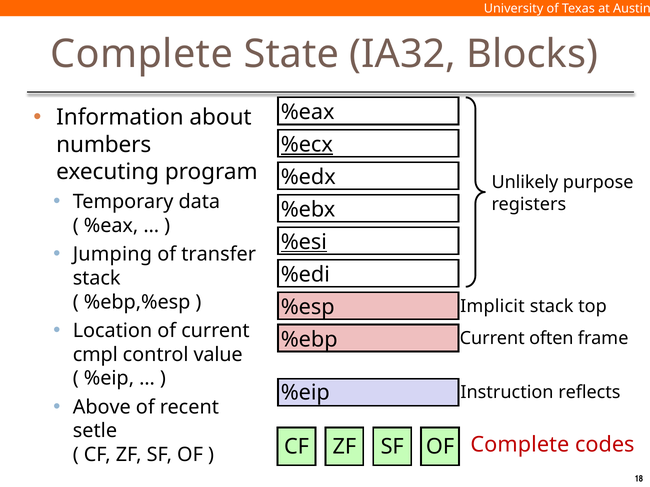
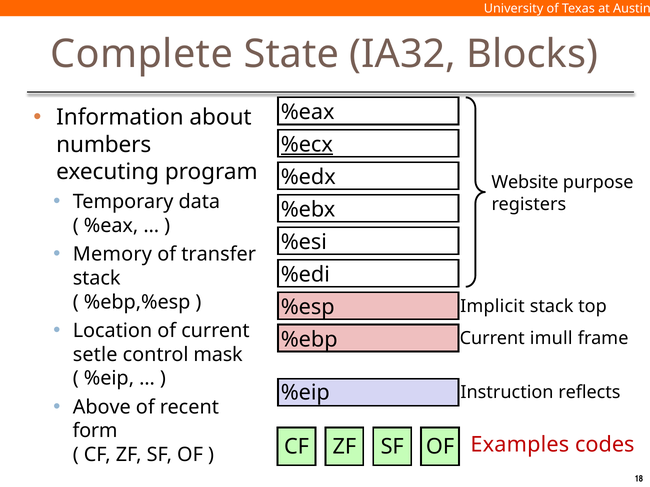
Unlikely: Unlikely -> Website (525, 183)
%esi underline: present -> none (304, 243)
Jumping: Jumping -> Memory (112, 255)
often: often -> imull (551, 339)
cmpl: cmpl -> setle (95, 355)
value: value -> mask (218, 355)
setle: setle -> form (95, 431)
OF Complete: Complete -> Examples (520, 445)
